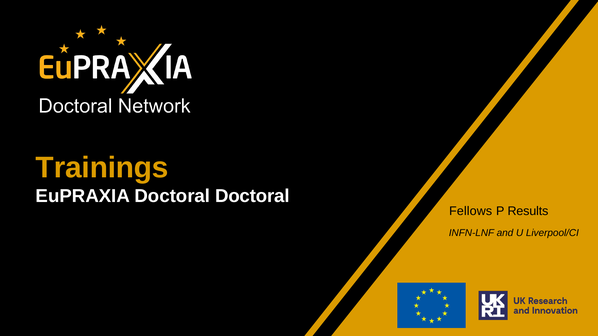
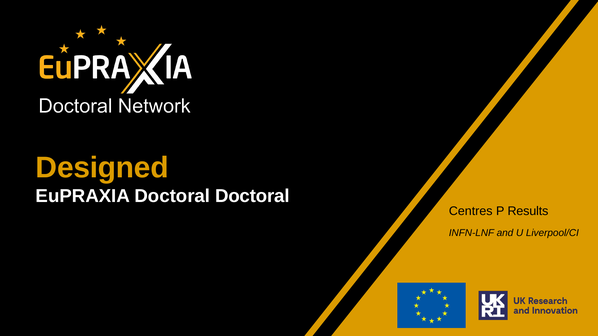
Trainings: Trainings -> Designed (102, 168)
Fellows: Fellows -> Centres (471, 211)
